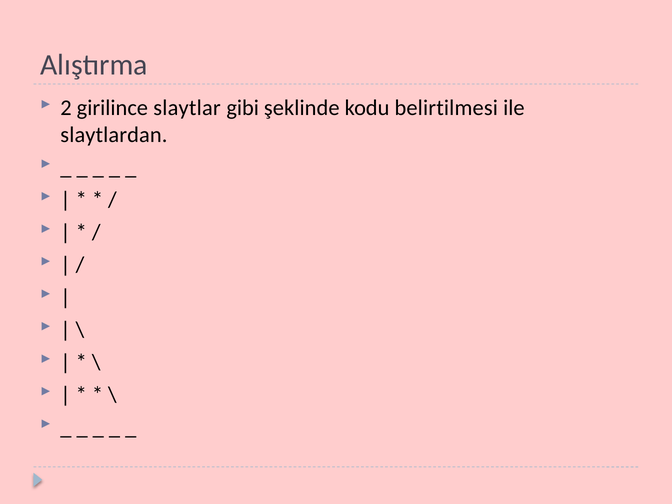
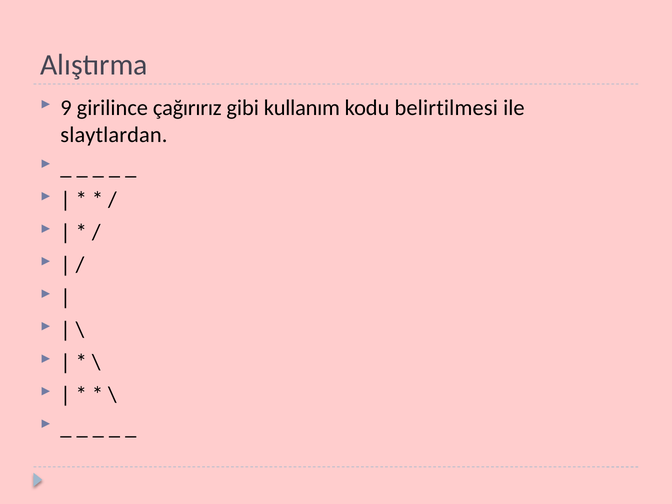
2: 2 -> 9 (66, 108)
slaytlar: slaytlar -> çağırırız (187, 108)
şeklinde: şeklinde -> kullanım (302, 108)
